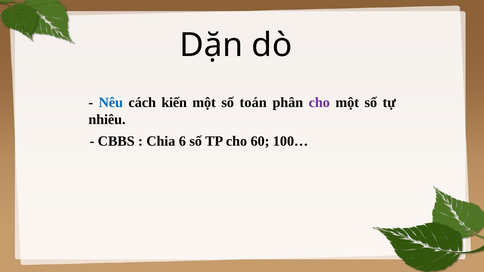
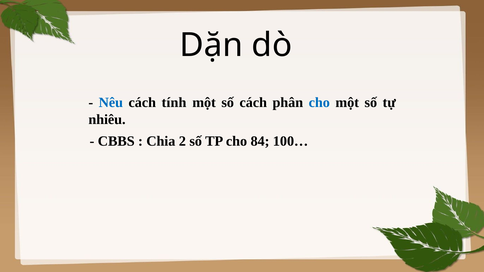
kiến: kiến -> tính (174, 103)
số toán: toán -> cách (253, 103)
cho colour: purple -> blue (319, 103)
6: 6 -> 2 (182, 141)
60: 60 -> 84 (260, 141)
